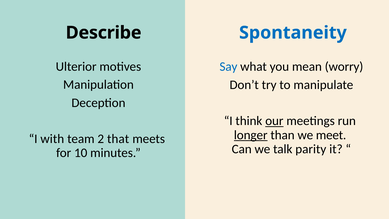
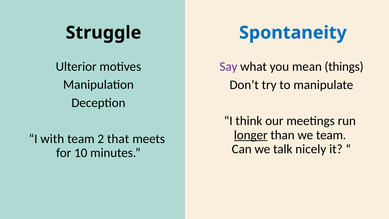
Describe: Describe -> Struggle (103, 33)
Say colour: blue -> purple (228, 67)
worry: worry -> things (344, 67)
our underline: present -> none (274, 121)
we meet: meet -> team (331, 135)
parity: parity -> nicely (311, 149)
